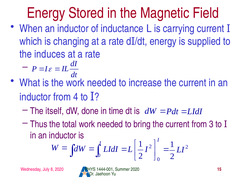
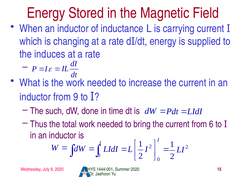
4: 4 -> 9 (76, 97)
itself: itself -> such (55, 111)
3: 3 -> 6 (211, 125)
